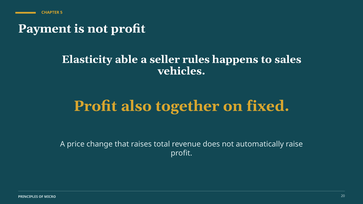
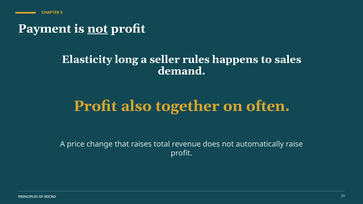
not underline: none -> present (98, 29)
able: able -> long (126, 59)
vehicles: vehicles -> demand (182, 71)
fixed: fixed -> often (268, 106)
